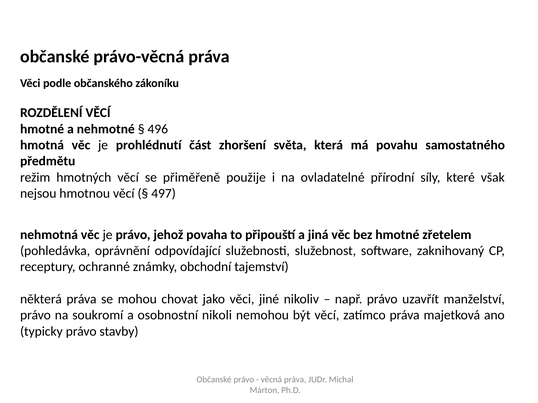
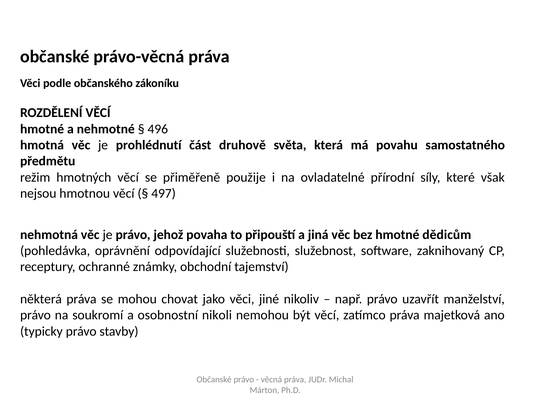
zhoršení: zhoršení -> druhově (242, 145)
zřetelem: zřetelem -> dědicům (447, 235)
